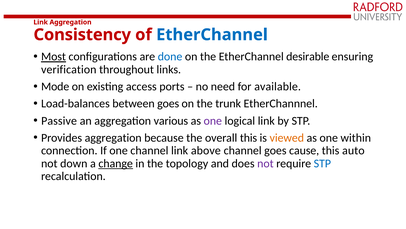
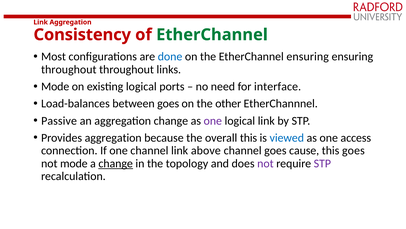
EtherChannel colour: blue -> green (212, 35)
Most underline: present -> none (54, 57)
EtherChannel desirable: desirable -> ensuring (308, 57)
verification: verification -> throughout (69, 69)
existing access: access -> logical (141, 86)
available: available -> interface (278, 86)
trunk: trunk -> other (228, 103)
aggregation various: various -> change (171, 120)
viewed colour: orange -> blue (287, 137)
within: within -> access (356, 137)
this auto: auto -> goes (353, 150)
not down: down -> mode (74, 163)
STP colour: blue -> purple (322, 163)
